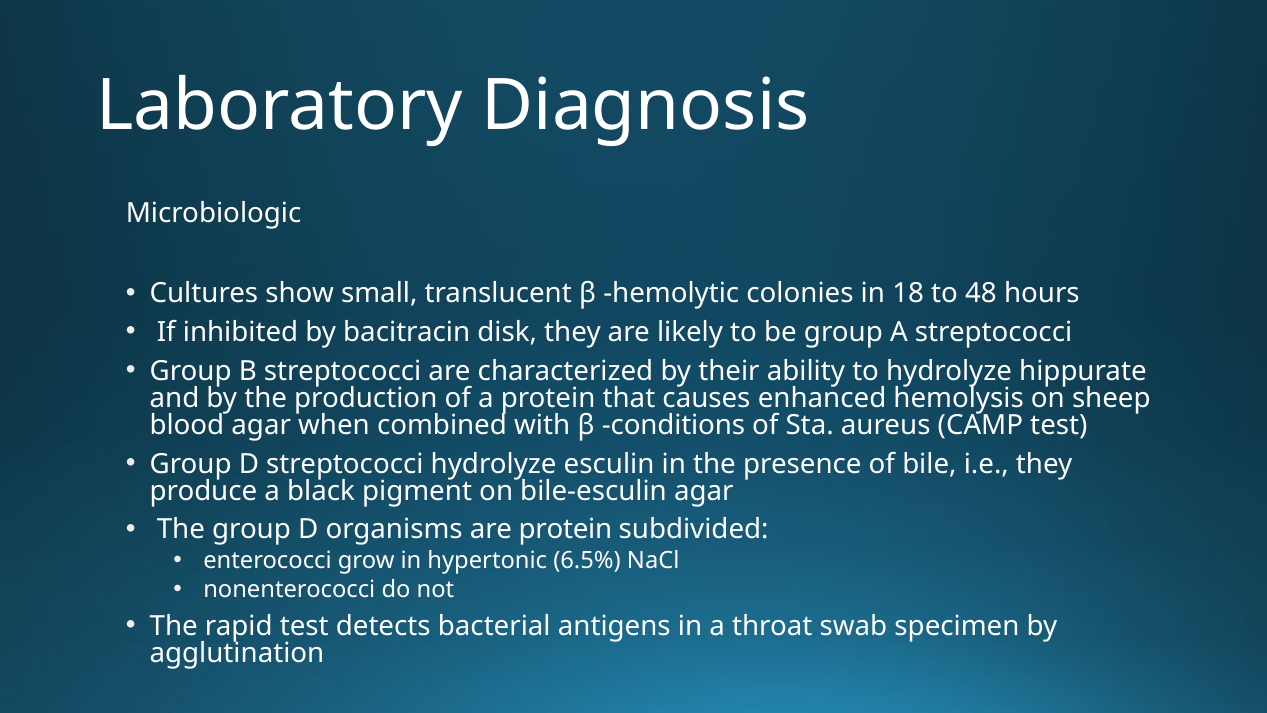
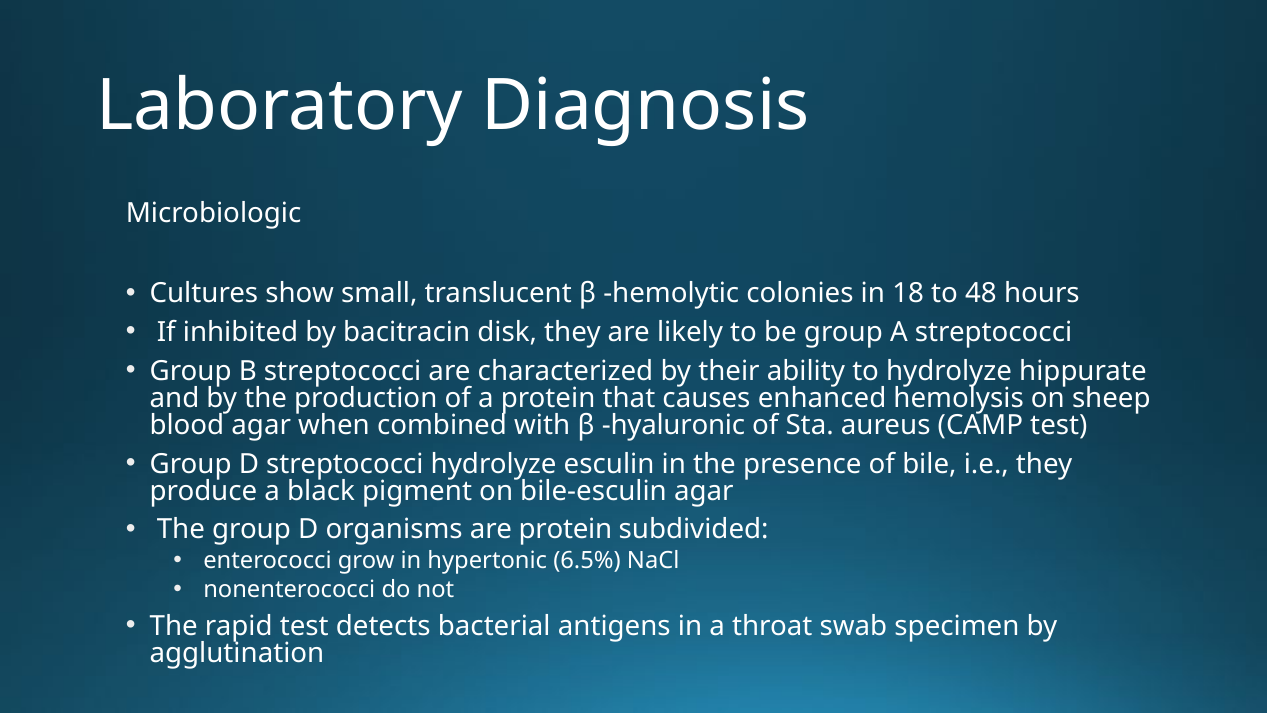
conditions: conditions -> hyaluronic (674, 425)
